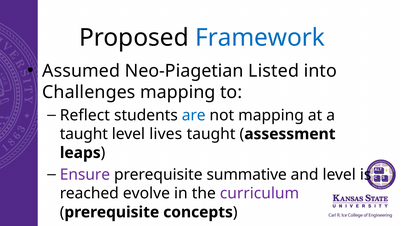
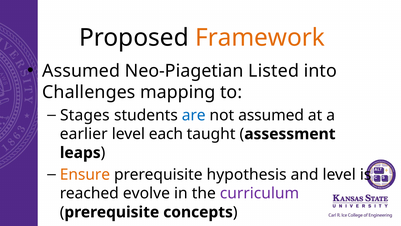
Framework colour: blue -> orange (260, 38)
Reflect: Reflect -> Stages (85, 115)
not mapping: mapping -> assumed (271, 115)
taught: taught -> earlier (84, 134)
lives: lives -> each (166, 134)
Ensure colour: purple -> orange (85, 174)
summative: summative -> hypothesis (247, 174)
